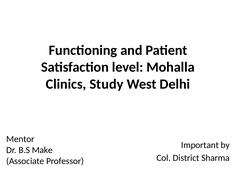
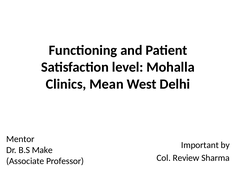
Study: Study -> Mean (106, 84)
District: District -> Review (186, 158)
